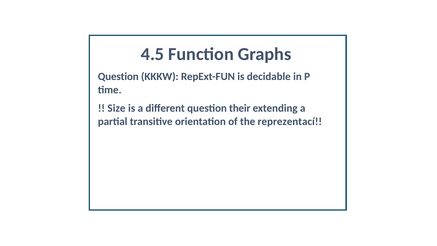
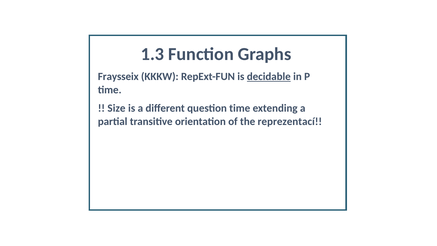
4.5: 4.5 -> 1.3 (152, 54)
Question: Question -> Fraysseix (118, 77)
decidable underline: none -> present (269, 77)
question their: their -> time (240, 108)
